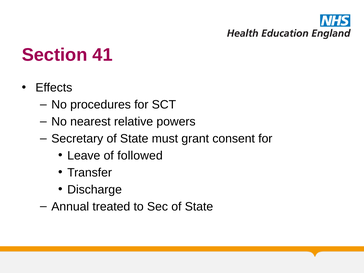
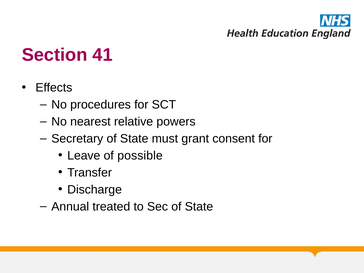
followed: followed -> possible (140, 156)
